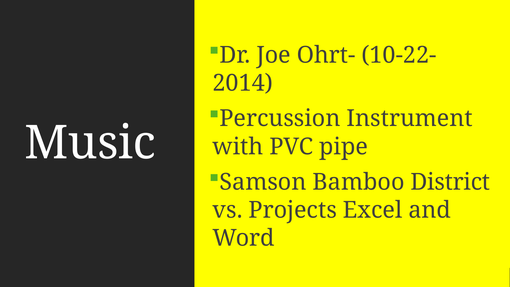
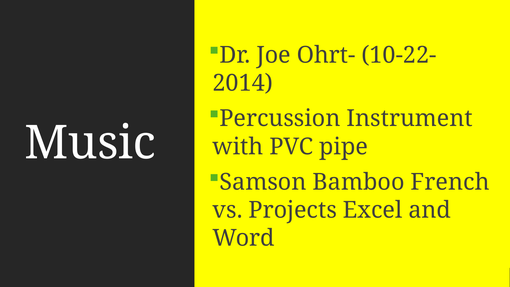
District: District -> French (450, 182)
